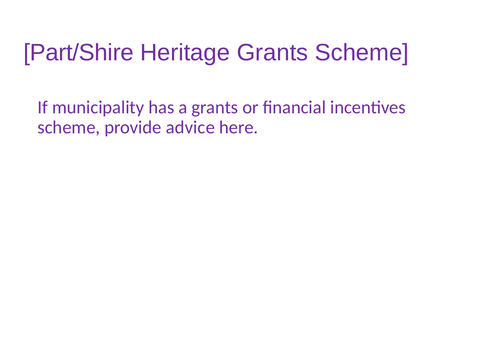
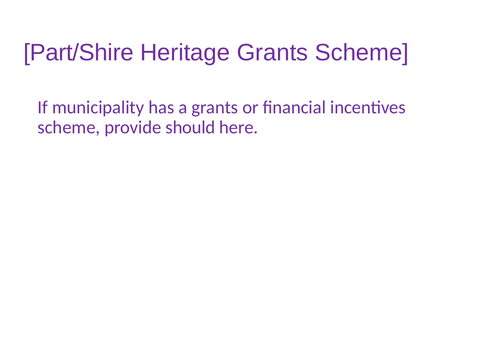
advice: advice -> should (190, 128)
